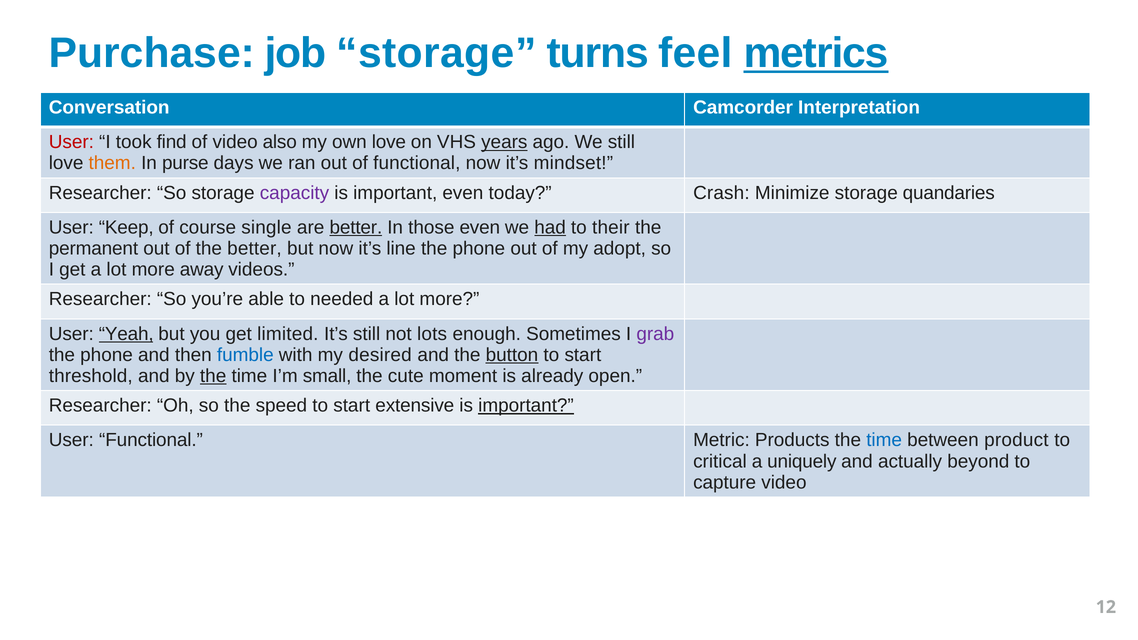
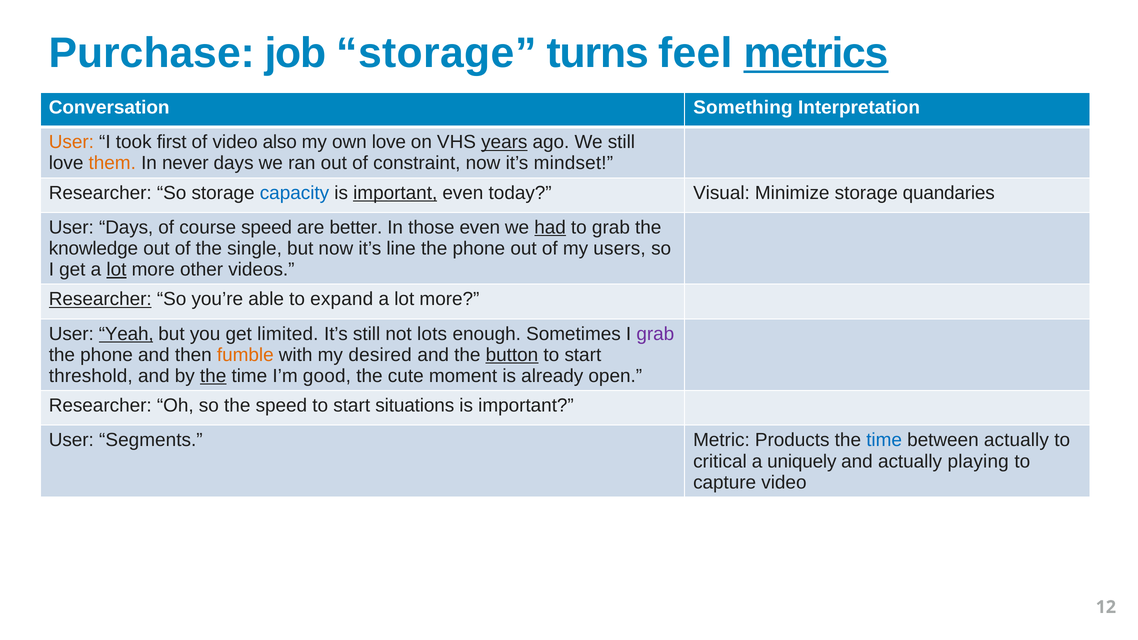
Camcorder: Camcorder -> Something (743, 108)
User colour: red -> orange (71, 142)
find: find -> first (172, 142)
purse: purse -> never (185, 163)
of functional: functional -> constraint (417, 163)
capacity colour: purple -> blue (294, 193)
important underline: none -> present (395, 193)
Crash: Crash -> Visual (721, 193)
User Keep: Keep -> Days (126, 228)
course single: single -> speed (267, 228)
better underline: present -> none (356, 228)
to their: their -> grab (611, 228)
permanent: permanent -> knowledge (93, 249)
the better: better -> single (255, 249)
adopt: adopt -> users (620, 249)
lot underline: none -> present (116, 270)
away: away -> other (202, 270)
Researcher underline: none -> present (100, 299)
needed: needed -> expand (342, 299)
fumble colour: blue -> orange (245, 355)
small: small -> good (327, 376)
extensive: extensive -> situations (415, 406)
important underline: present -> none (526, 406)
User Functional: Functional -> Segments (151, 440)
between product: product -> actually (1016, 440)
beyond: beyond -> playing (978, 461)
